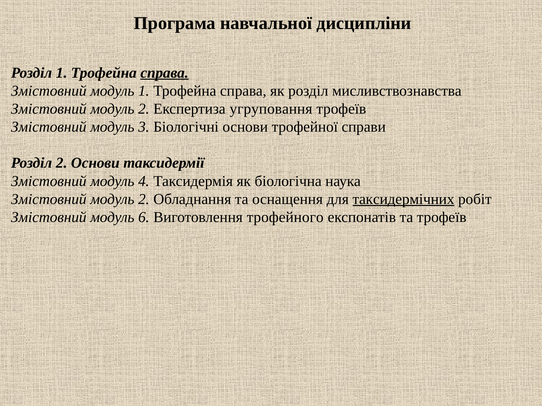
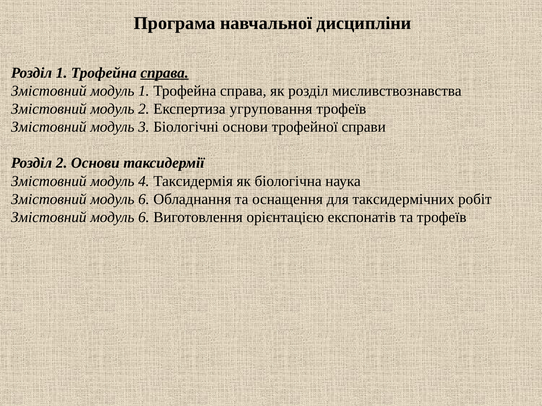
2: 2 -> 6 (144, 199)
таксидермічних underline: present -> none (403, 199)
трофейного: трофейного -> орієнтацією (285, 217)
